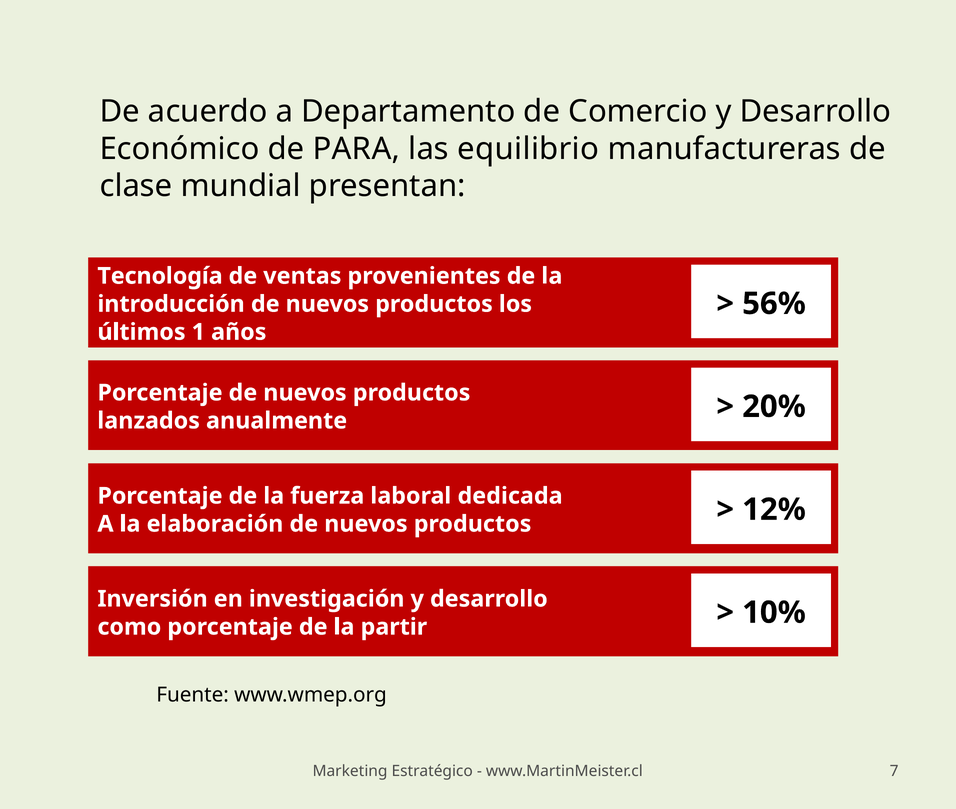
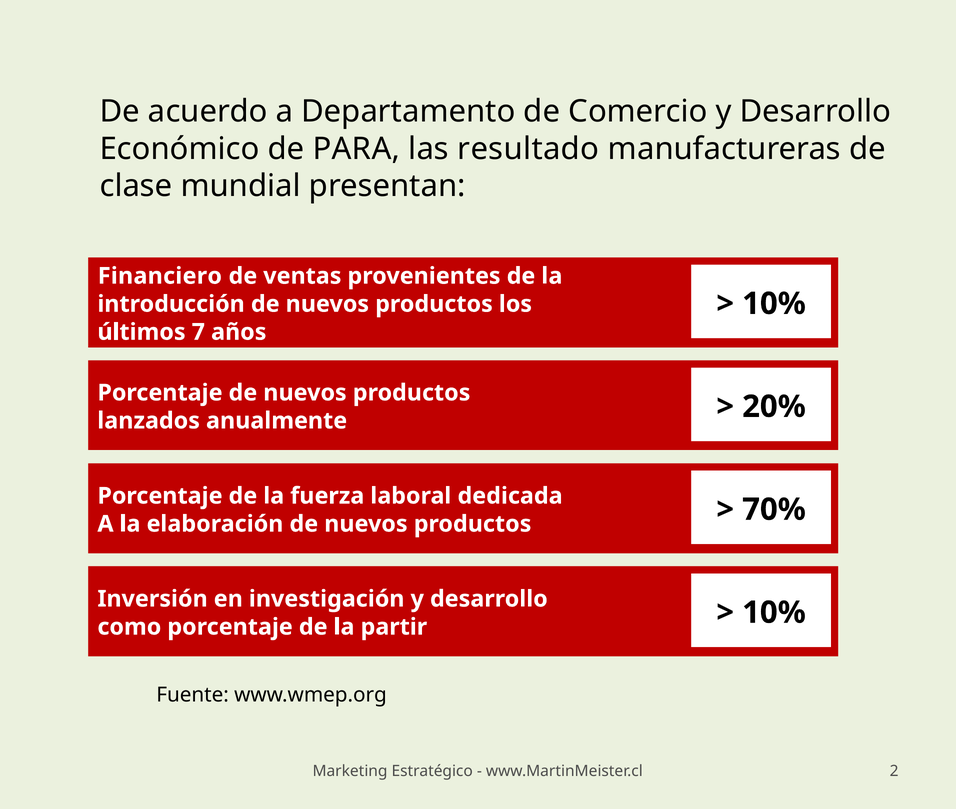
equilibrio: equilibrio -> resultado (528, 149)
Tecnología: Tecnología -> Financiero (160, 276)
56%: 56% -> 10% (774, 304)
1: 1 -> 7 (198, 332)
12%: 12% -> 70% (774, 510)
7: 7 -> 2 (894, 771)
